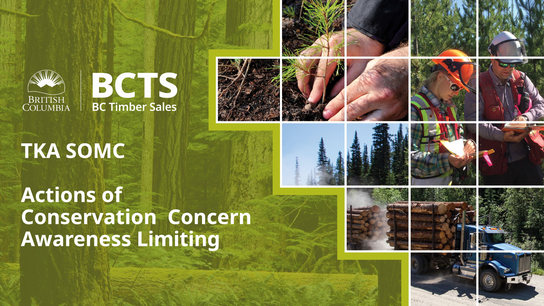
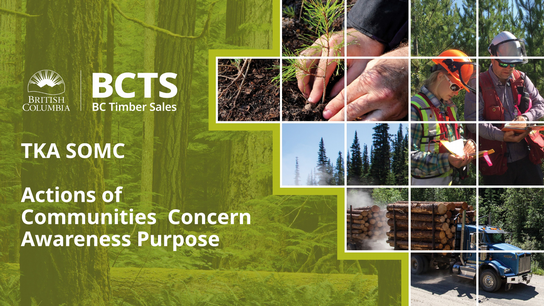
Conservation: Conservation -> Communities (89, 217)
Limiting: Limiting -> Purpose (178, 239)
